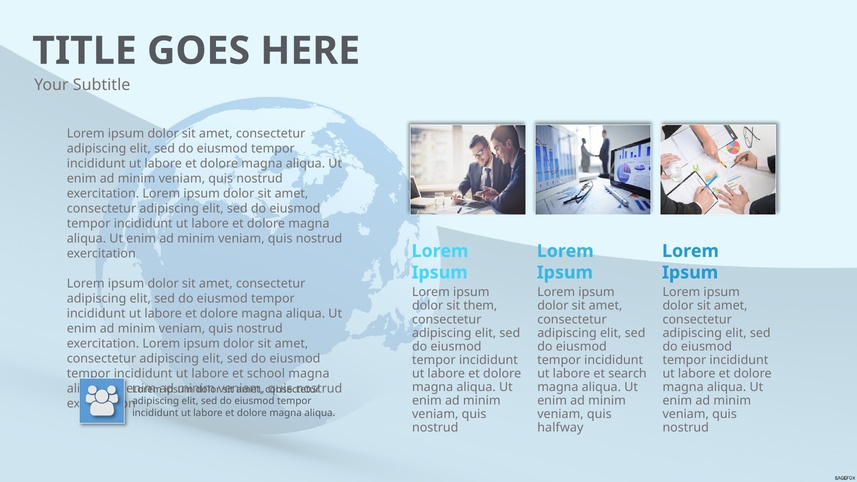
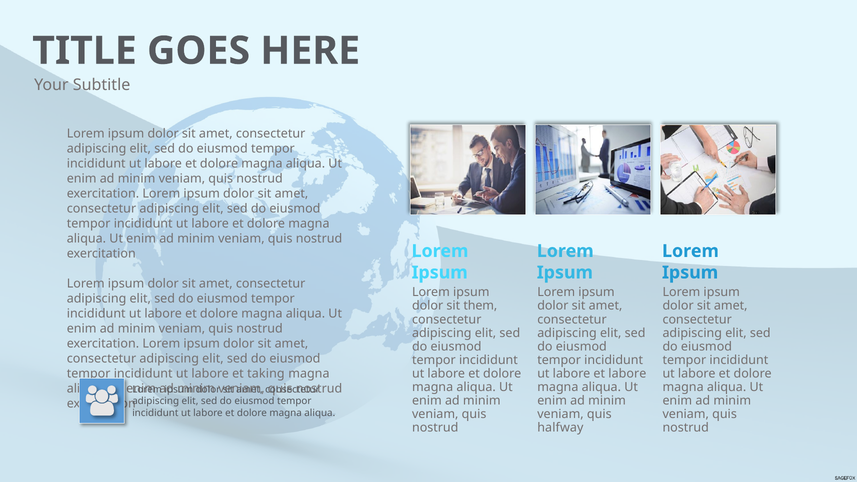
et search: search -> labore (627, 373)
school: school -> taking (266, 374)
